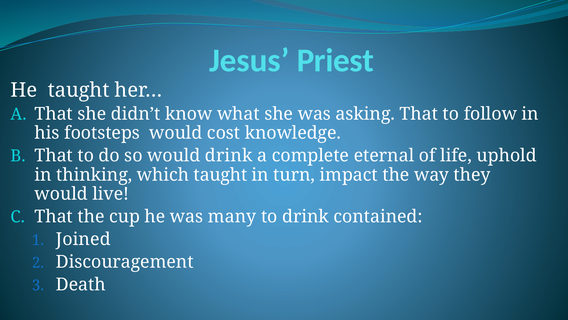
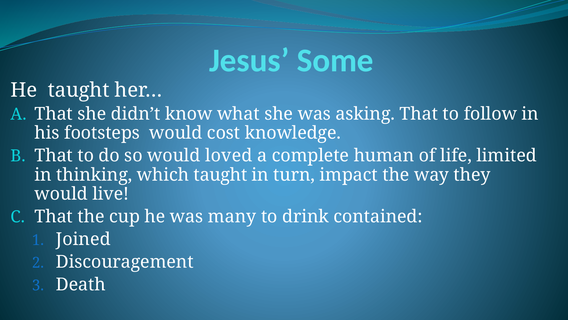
Priest: Priest -> Some (335, 61)
would drink: drink -> loved (229, 155)
eternal: eternal -> human (384, 155)
uphold: uphold -> limited (507, 155)
